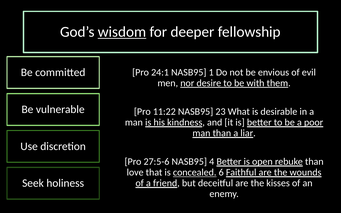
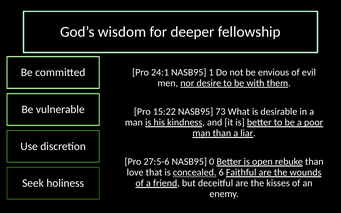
wisdom underline: present -> none (122, 32)
11:22: 11:22 -> 15:22 (164, 112)
23: 23 -> 73 (220, 112)
4: 4 -> 0 (212, 162)
